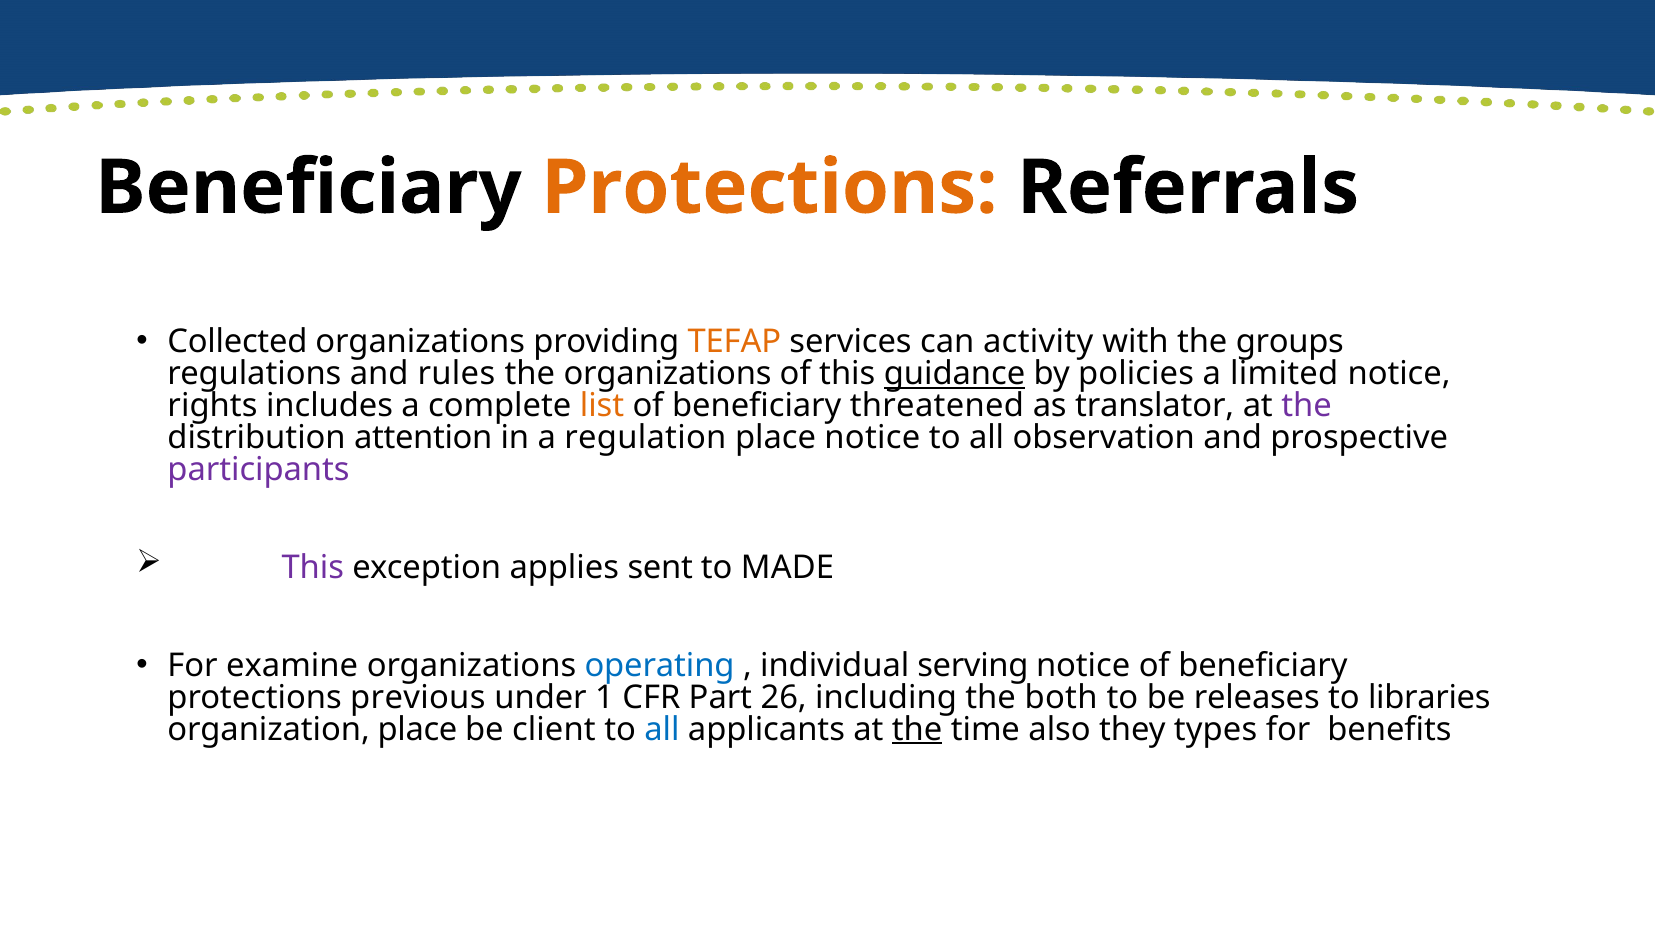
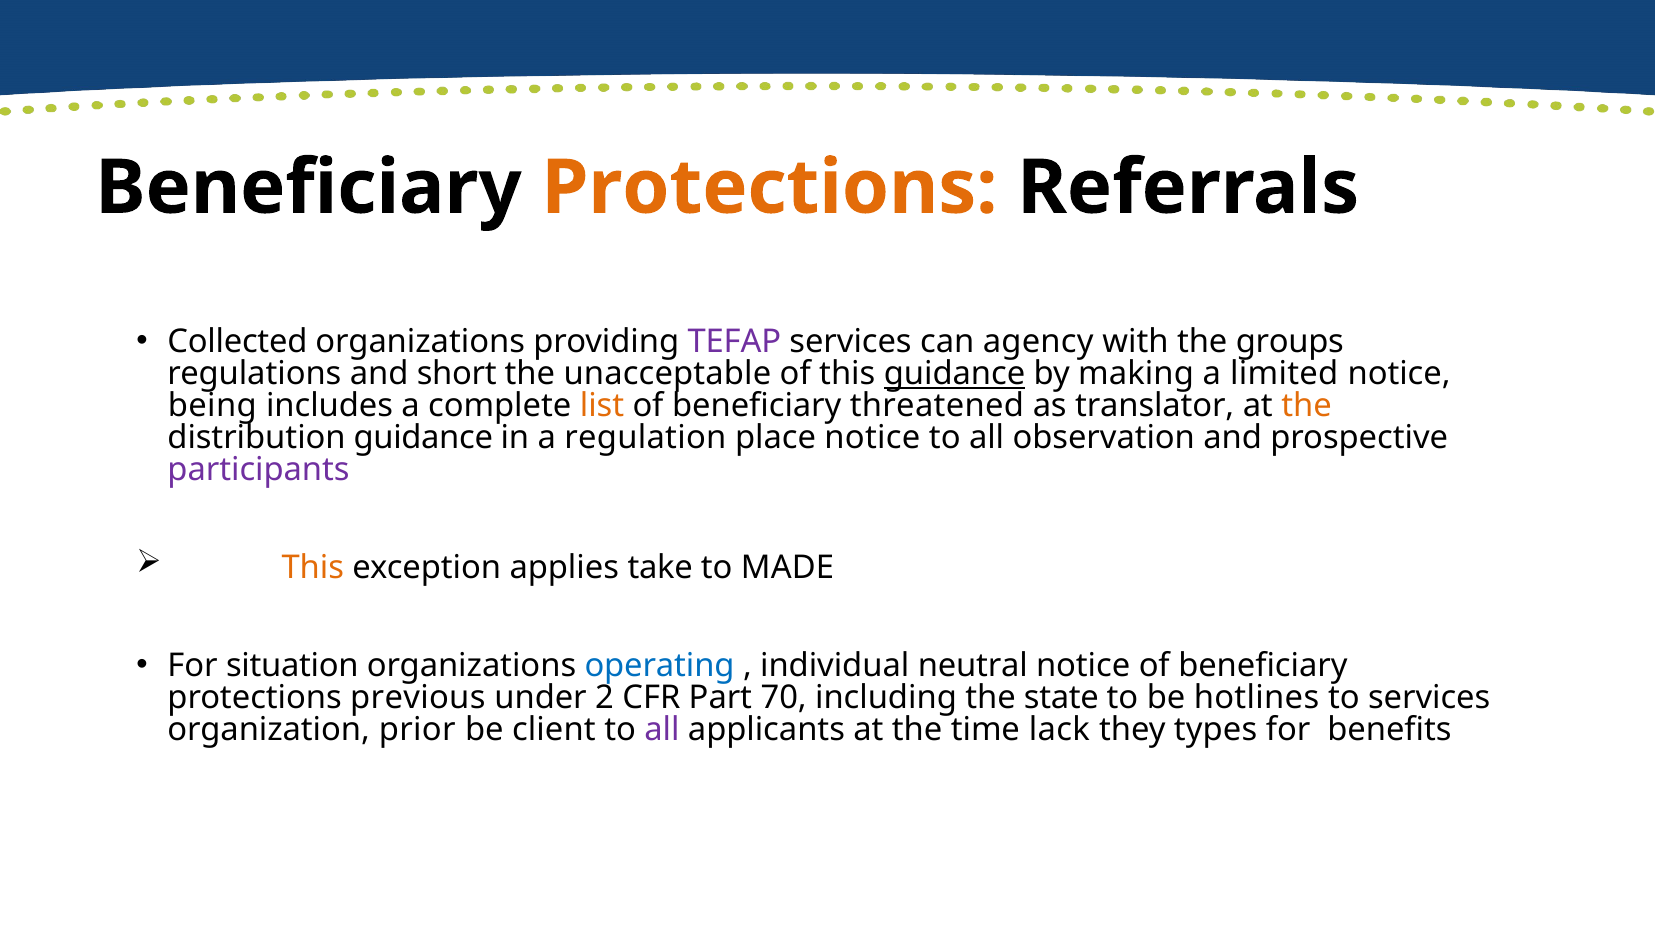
TEFAP colour: orange -> purple (734, 342)
activity: activity -> agency (1038, 342)
rules: rules -> short (457, 374)
the organizations: organizations -> unacceptable (667, 374)
policies: policies -> making (1136, 374)
rights: rights -> being (212, 406)
the colour: purple -> orange (1307, 406)
distribution attention: attention -> guidance (423, 438)
This colour: purple -> orange (313, 568)
sent: sent -> take (660, 568)
examine: examine -> situation (292, 666)
serving: serving -> neutral (973, 666)
1: 1 -> 2 (604, 697)
26: 26 -> 70 (784, 697)
both: both -> state (1061, 697)
releases: releases -> hotlines (1256, 697)
to libraries: libraries -> services (1429, 697)
organization place: place -> prior (417, 729)
all colour: blue -> purple (662, 729)
the underline: present -> none (917, 729)
also: also -> lack (1059, 729)
